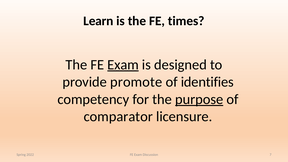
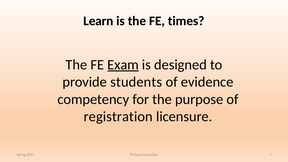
promote: promote -> students (136, 82)
identifies: identifies -> evidence (207, 82)
purpose underline: present -> none (199, 99)
comparator: comparator -> registration (118, 117)
